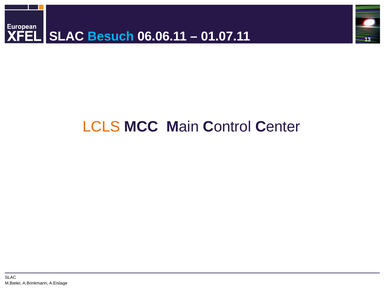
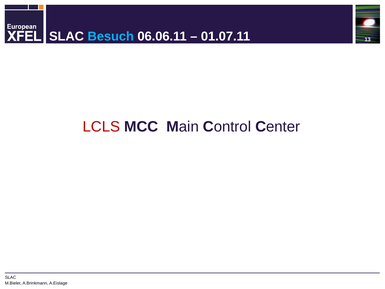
LCLS colour: orange -> red (101, 127)
